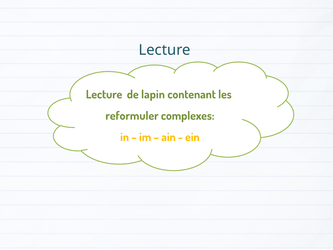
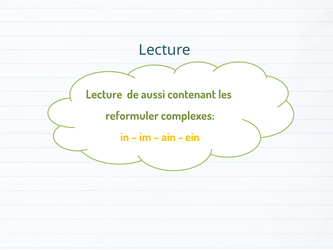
lapin: lapin -> aussi (153, 94)
